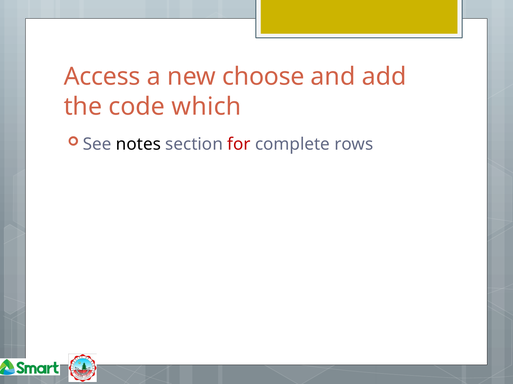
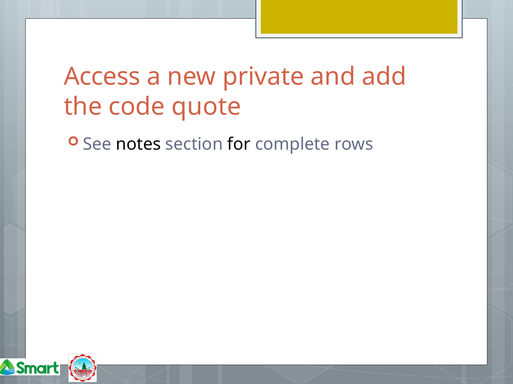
choose: choose -> private (263, 77)
which: which -> quote (206, 107)
for colour: red -> black (239, 144)
